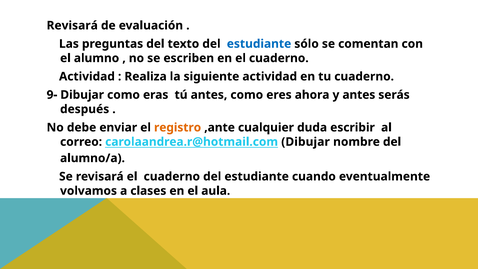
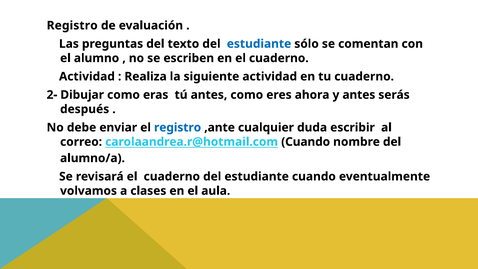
Revisará: Revisará -> Registro (72, 25)
9-: 9- -> 2- (52, 95)
registro colour: orange -> blue (178, 127)
carolaandrea.r@hotmail.com Dibujar: Dibujar -> Cuando (306, 142)
